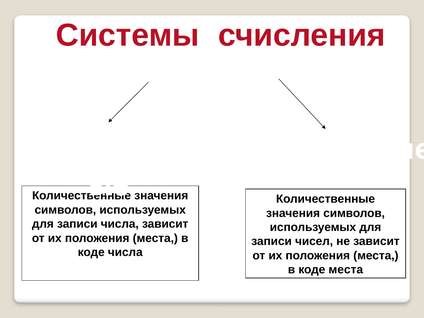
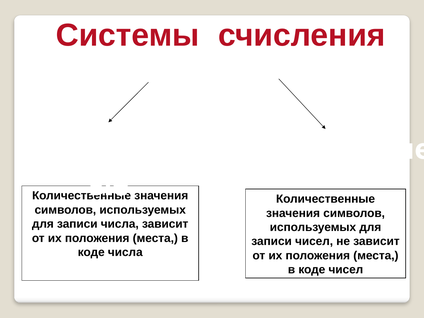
коде места: места -> чисел (346, 270)
